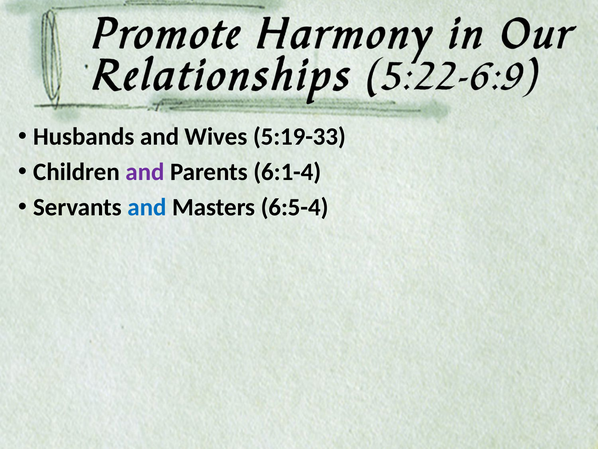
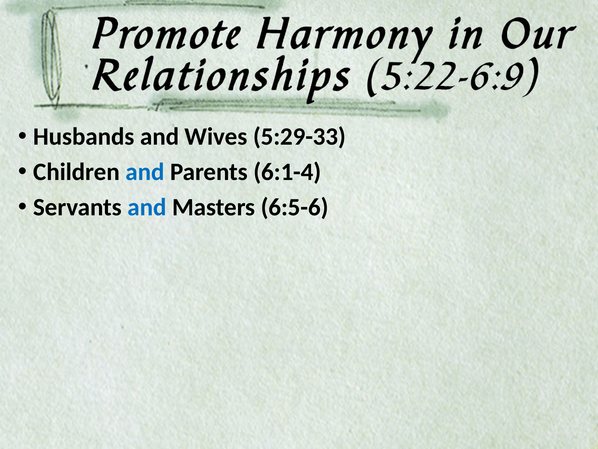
5:19-33: 5:19-33 -> 5:29-33 (299, 136)
and colour: purple -> blue (145, 172)
6:5-4: 6:5-4 -> 6:5-6 (295, 207)
